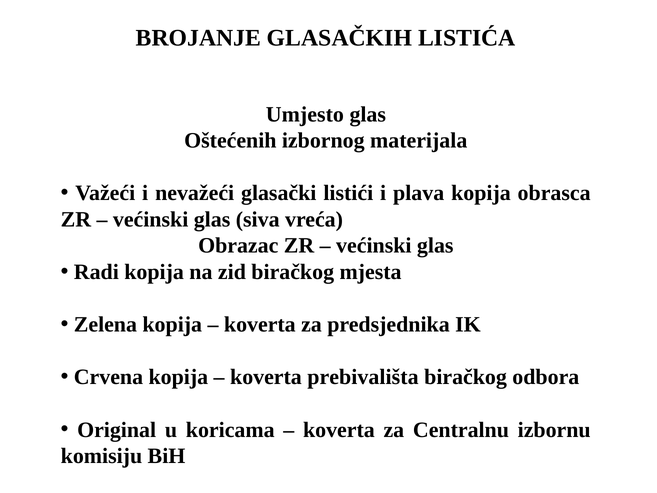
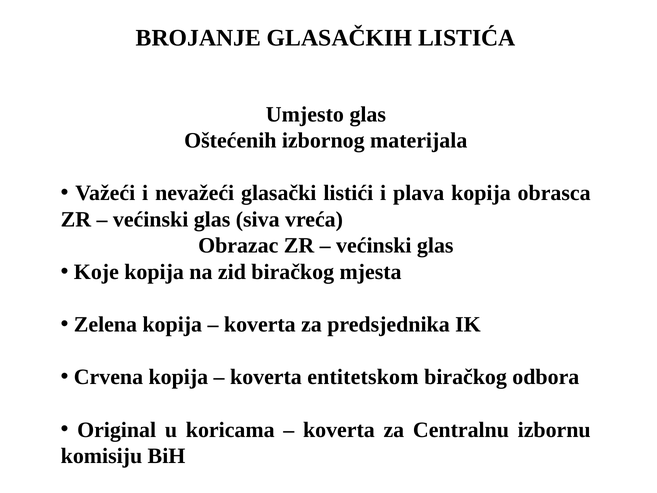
Radi: Radi -> Koje (96, 272)
prebivališta: prebivališta -> entitetskom (363, 377)
